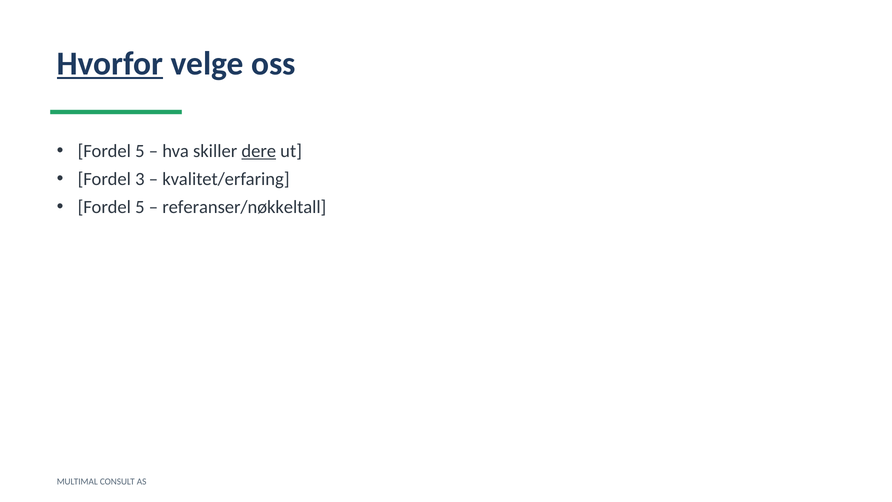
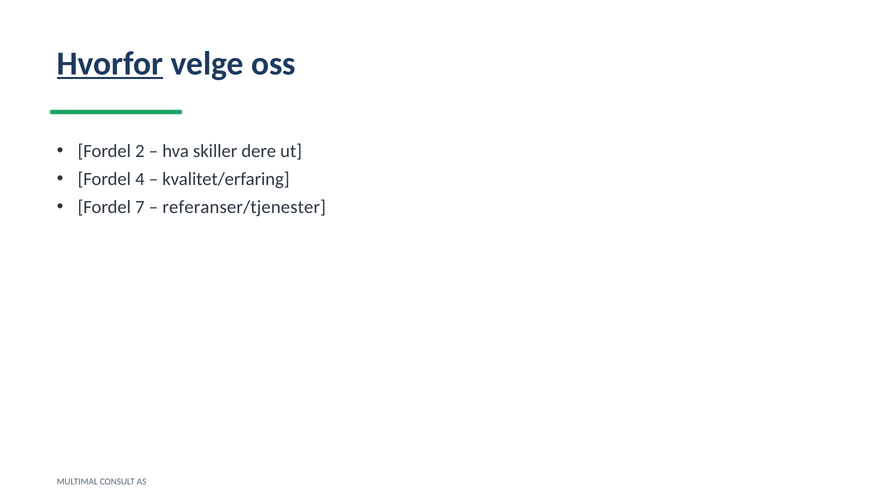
5: 5 -> 2 (140, 151)
dere underline: present -> none (259, 151)
3: 3 -> 4 (140, 179)
5: 5 -> 7 (140, 207)
referanser/nøkkeltall: referanser/nøkkeltall -> referanser/tjenester (244, 207)
